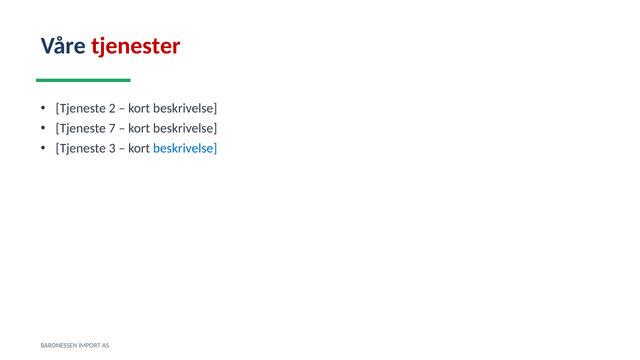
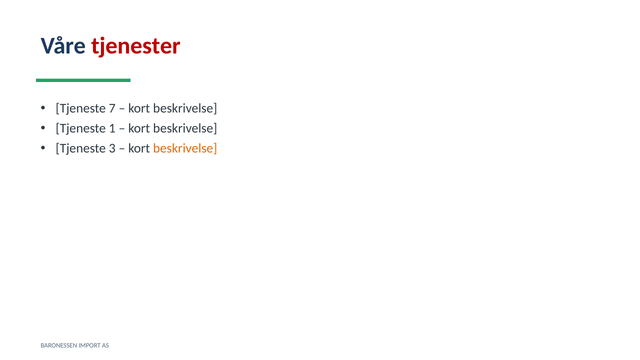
2: 2 -> 7 (112, 108)
7: 7 -> 1 (112, 128)
beskrivelse colour: blue -> orange (185, 148)
